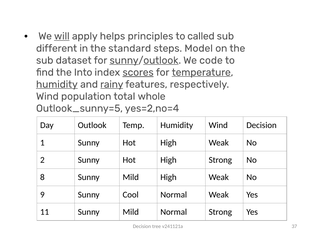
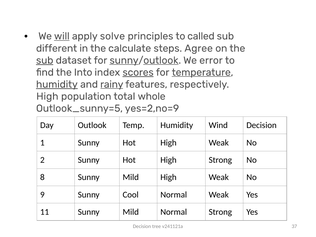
helps: helps -> solve (112, 36)
standard: standard -> calculate (130, 48)
Model: Model -> Agree (199, 48)
sub underline: none -> present (45, 60)
code: code -> error (211, 60)
humidity underline: none -> present (57, 84)
Wind: Wind -> High (47, 96)
yes=2,no=4: yes=2,no=4 -> yes=2,no=9 (152, 108)
